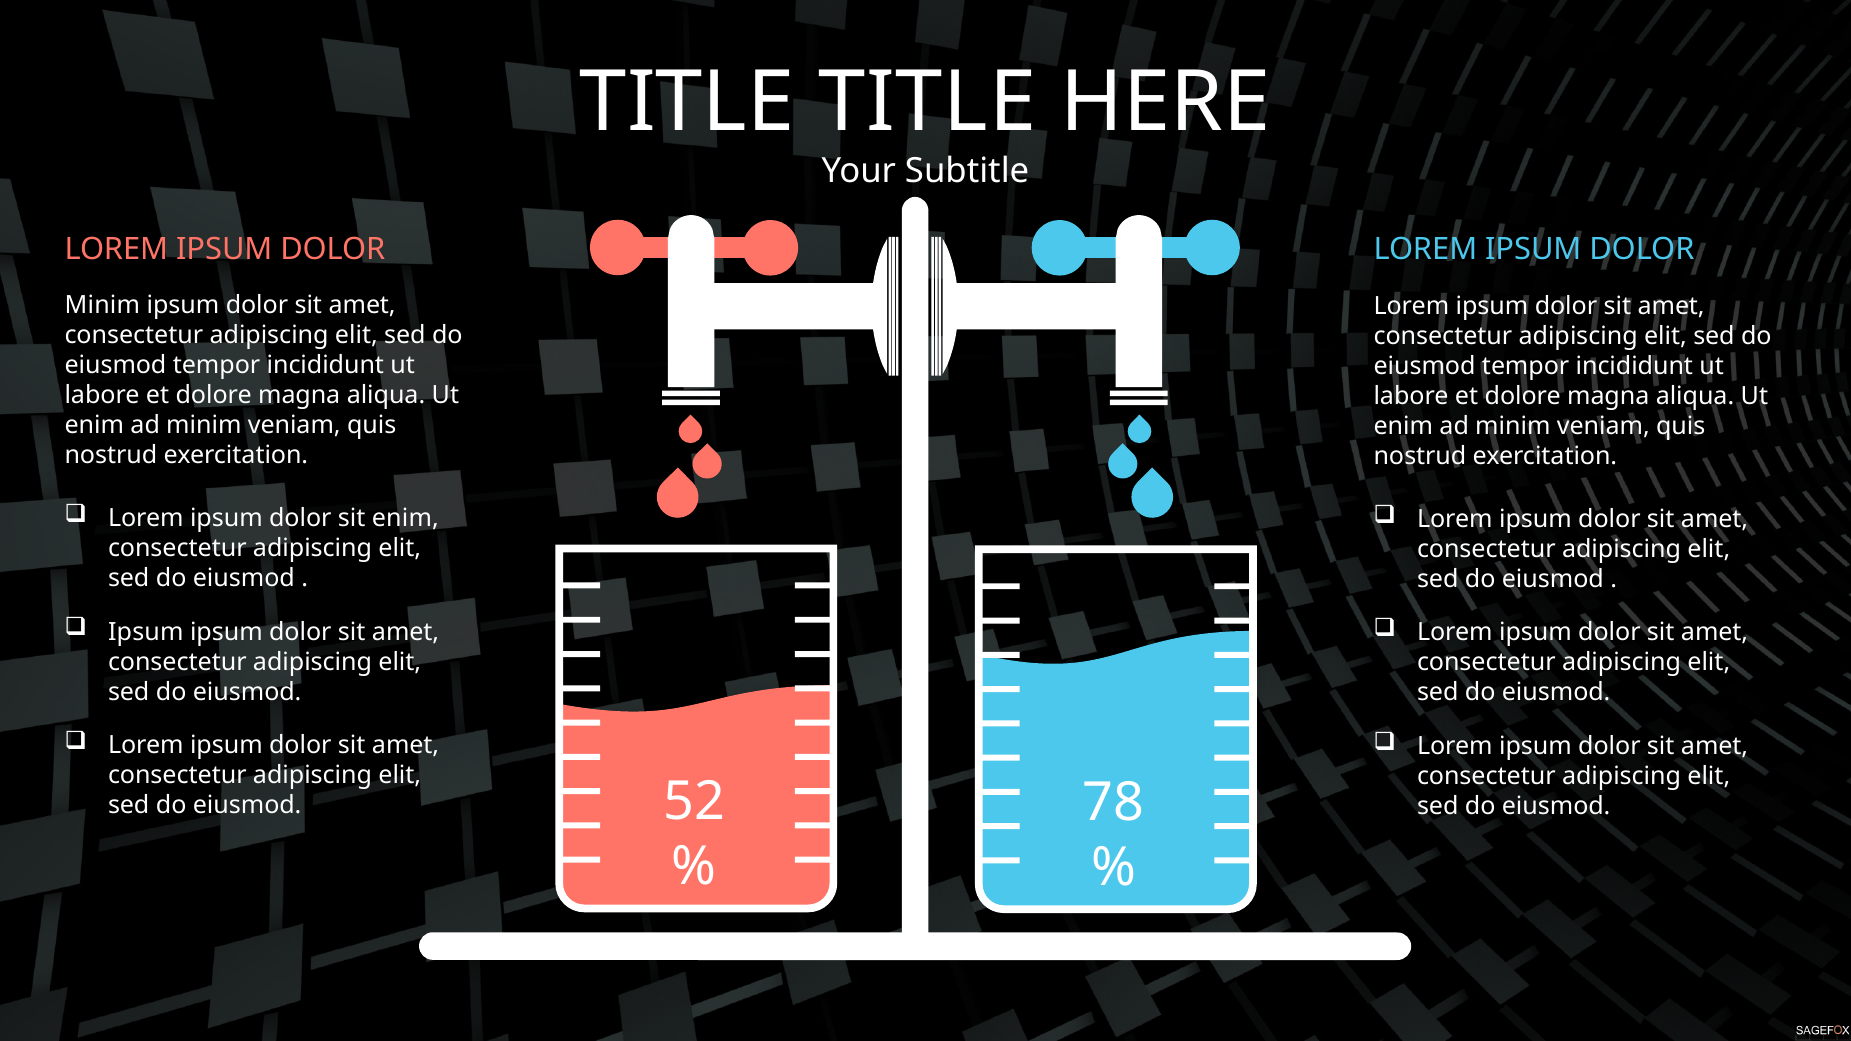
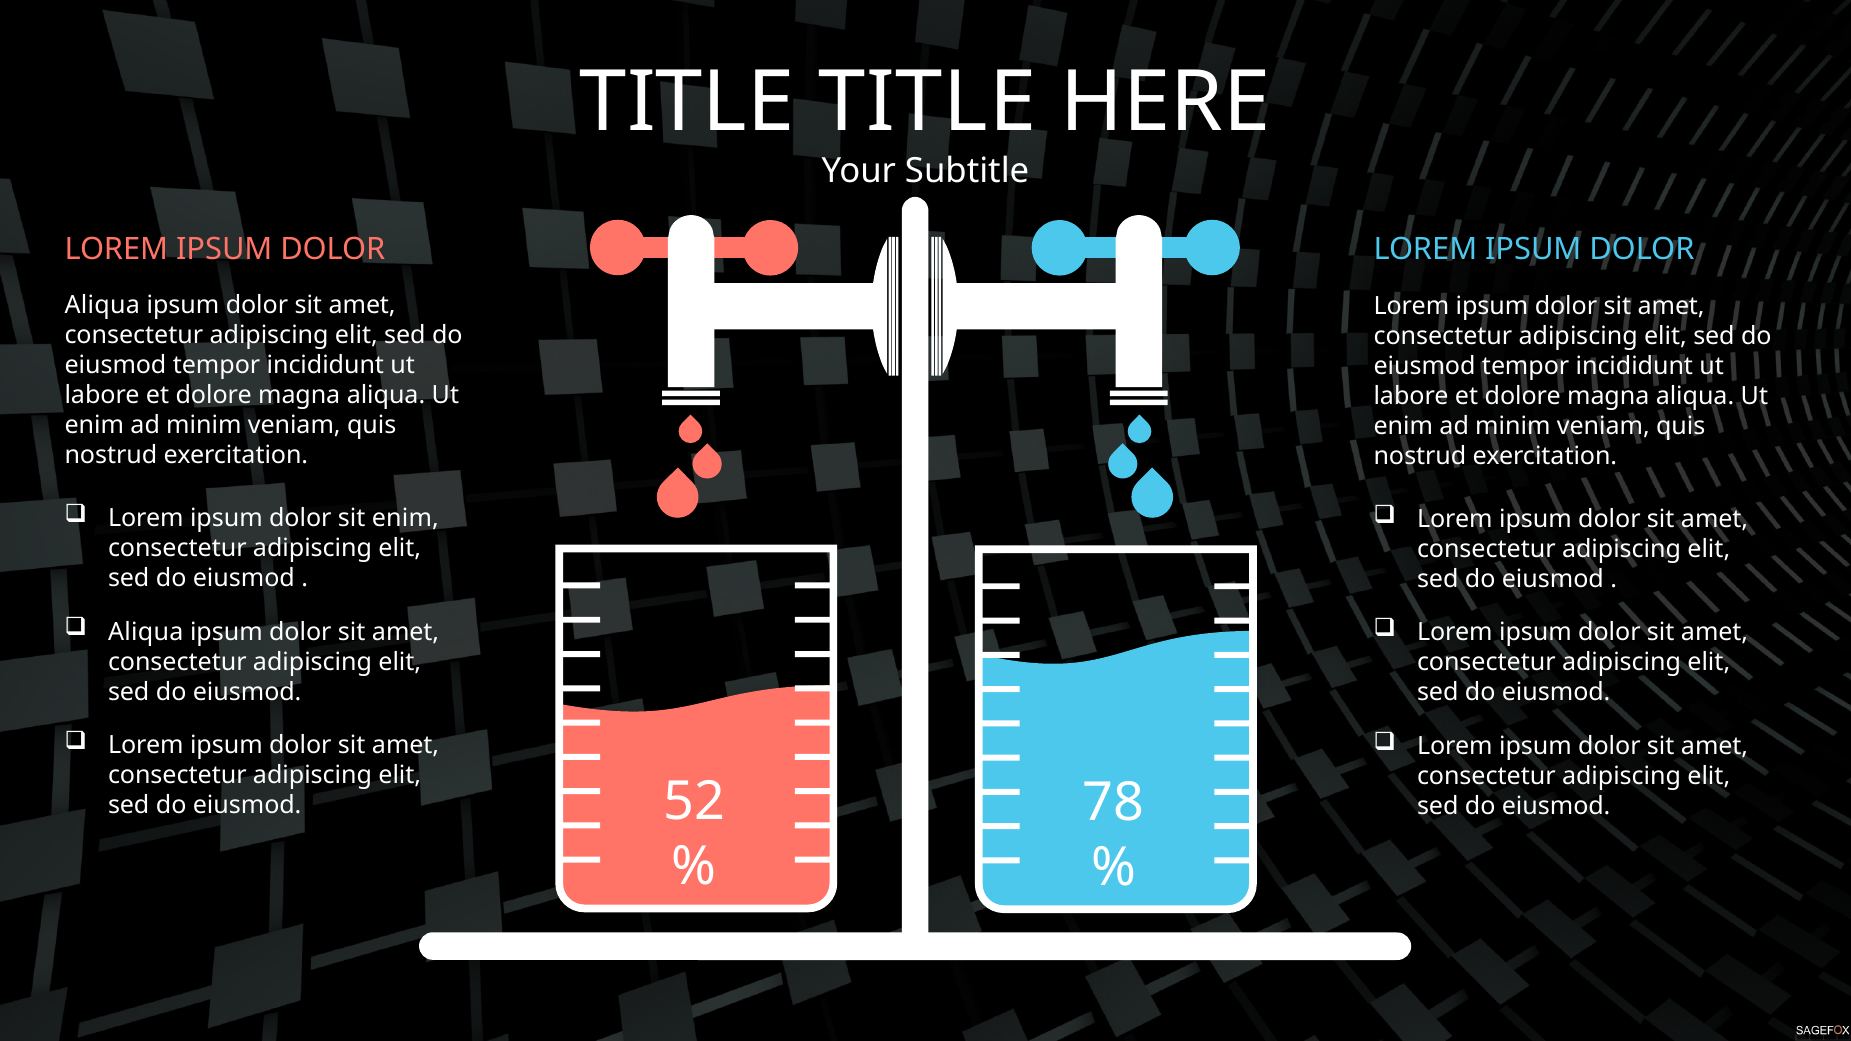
Minim: Minim -> Aliqua (102, 305)
Ipsum: Ipsum -> Aliqua (146, 632)
